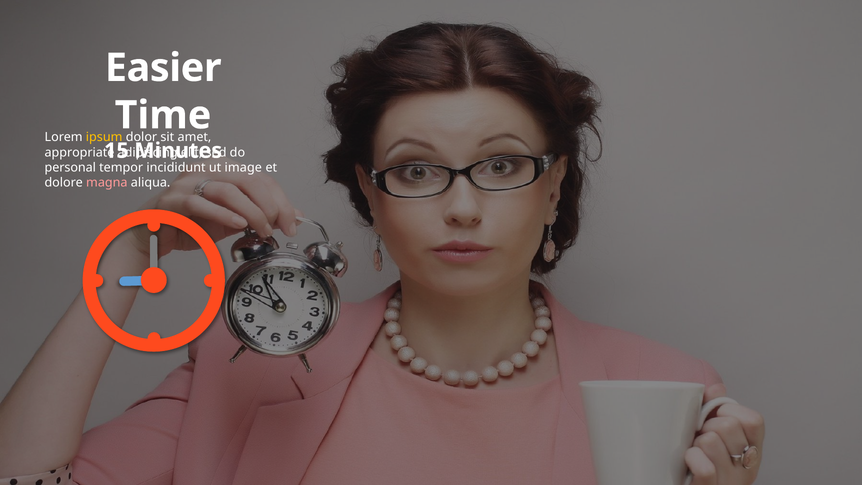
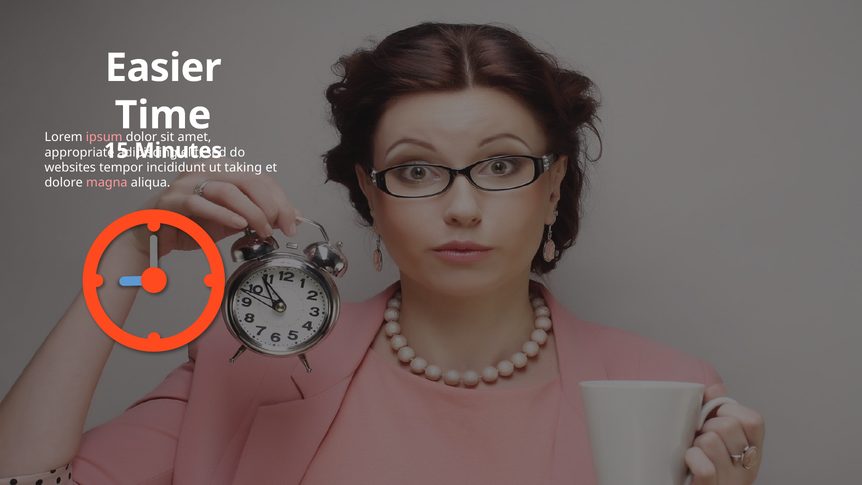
ipsum colour: yellow -> pink (104, 137)
personal: personal -> websites (70, 167)
image: image -> taking (243, 167)
